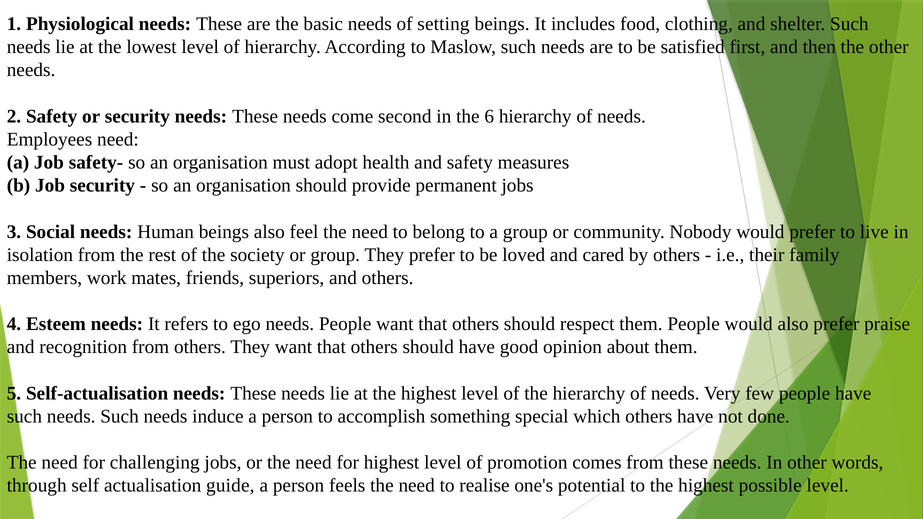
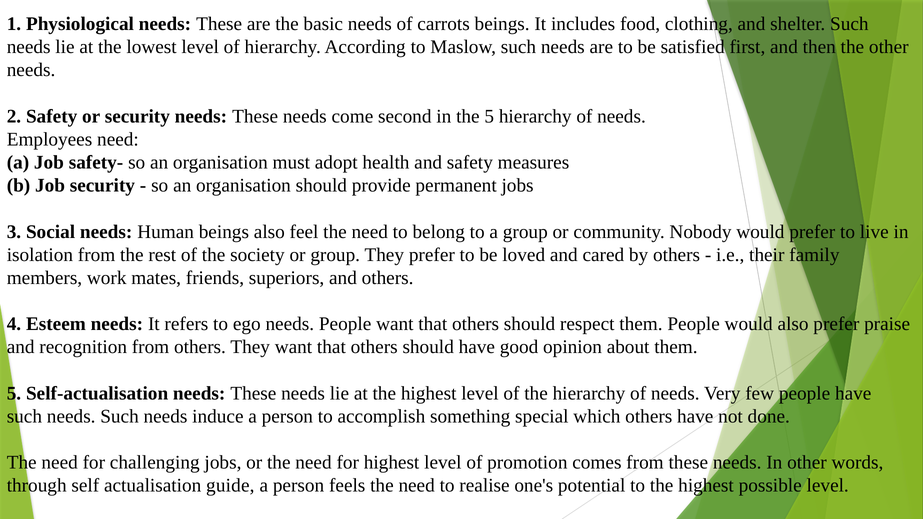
setting: setting -> carrots (444, 24)
the 6: 6 -> 5 (489, 116)
